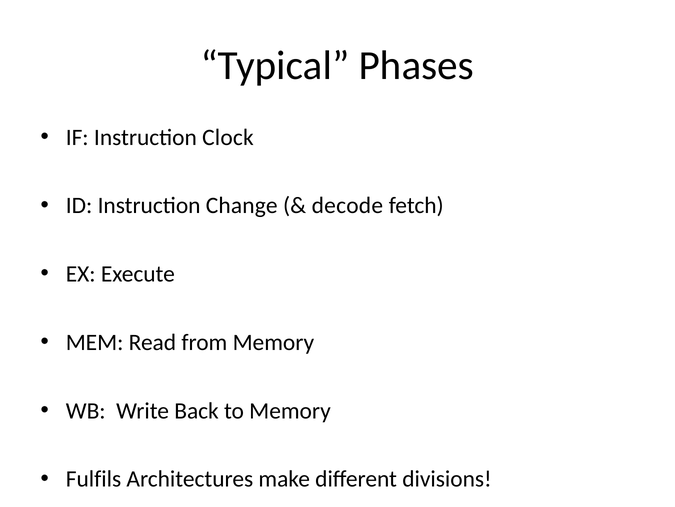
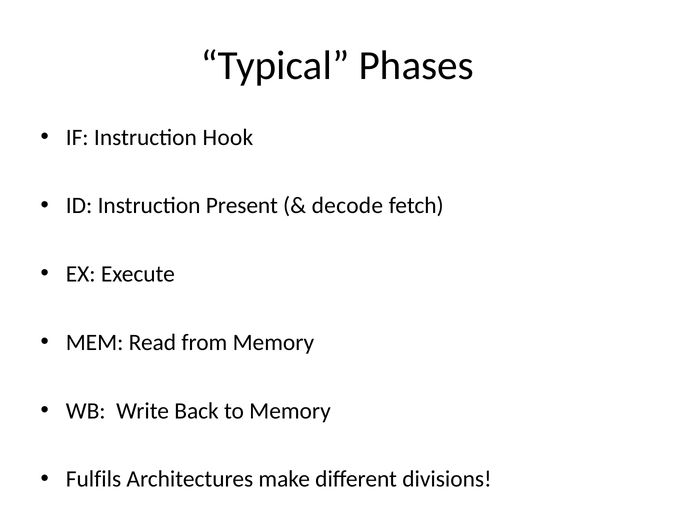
Clock: Clock -> Hook (228, 137)
Change: Change -> Present (242, 205)
